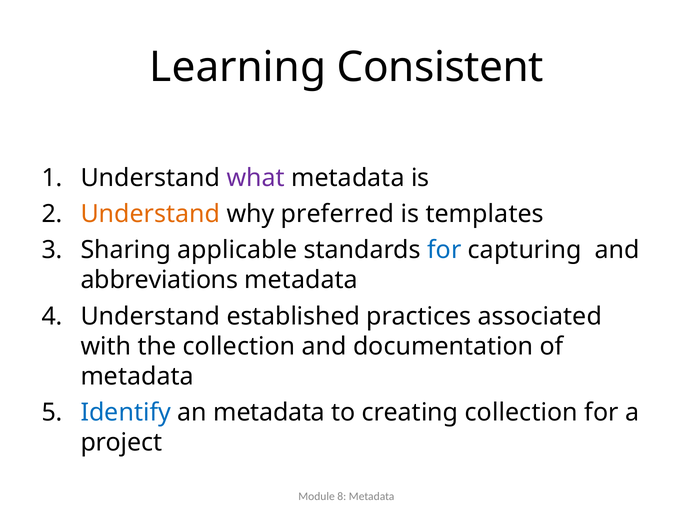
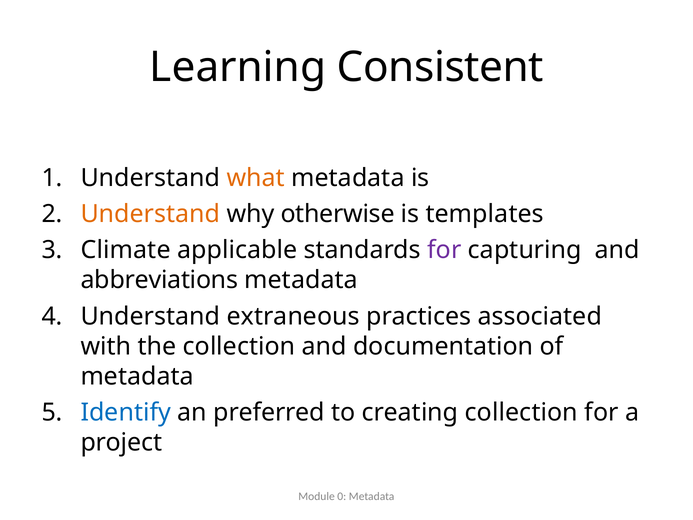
what colour: purple -> orange (256, 178)
preferred: preferred -> otherwise (338, 214)
Sharing: Sharing -> Climate (126, 250)
for colour: blue -> purple (444, 250)
established: established -> extraneous (293, 316)
an metadata: metadata -> preferred (269, 412)
8: 8 -> 0 (342, 496)
